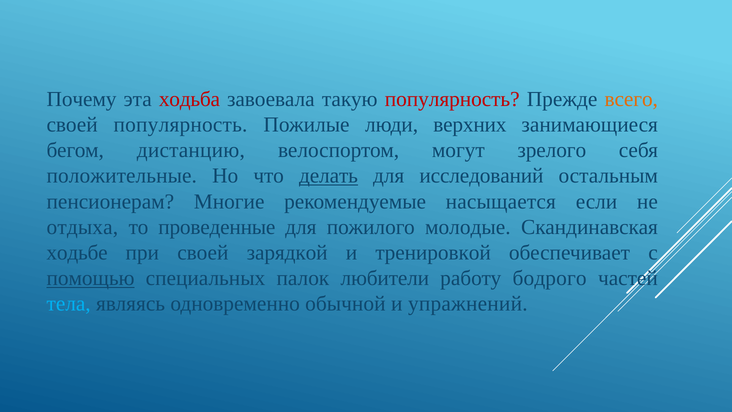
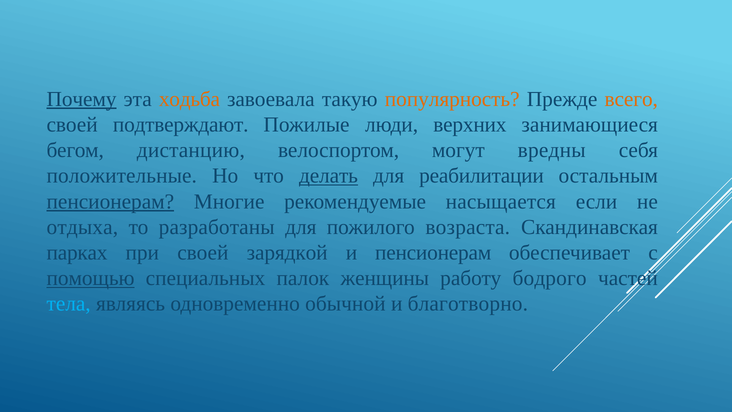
Почему underline: none -> present (82, 99)
ходьба colour: red -> orange (189, 99)
популярность colour: red -> orange (452, 99)
своей популярность: популярность -> подтверждают (181, 125)
зрелого: зрелого -> вредны (552, 150)
исследований: исследований -> реабилитации (482, 176)
пенсионерам underline: none -> present (110, 201)
проведенные: проведенные -> разработаны (217, 227)
молодые: молодые -> возраста (468, 227)
ходьбе: ходьбе -> парках (77, 252)
и тренировкой: тренировкой -> пенсионерам (433, 252)
любители: любители -> женщины (385, 278)
упражнений: упражнений -> благотворно (468, 304)
